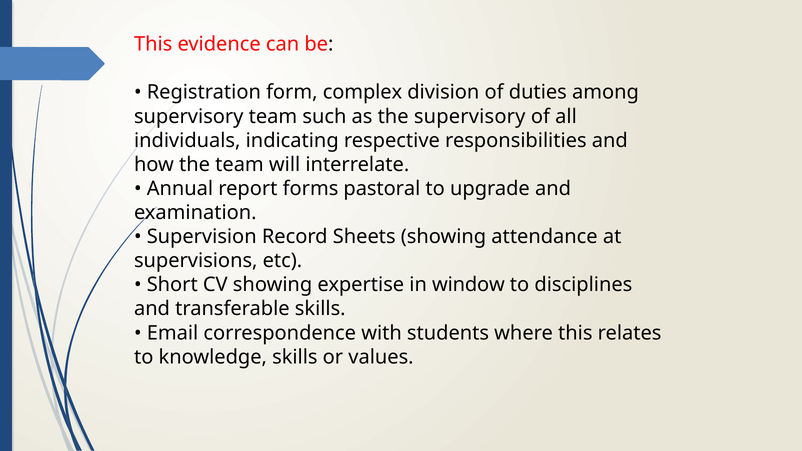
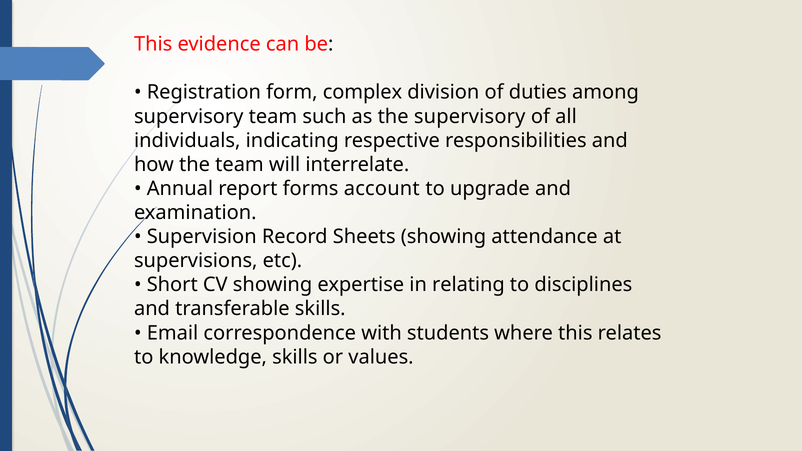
pastoral: pastoral -> account (382, 189)
window: window -> relating (468, 285)
